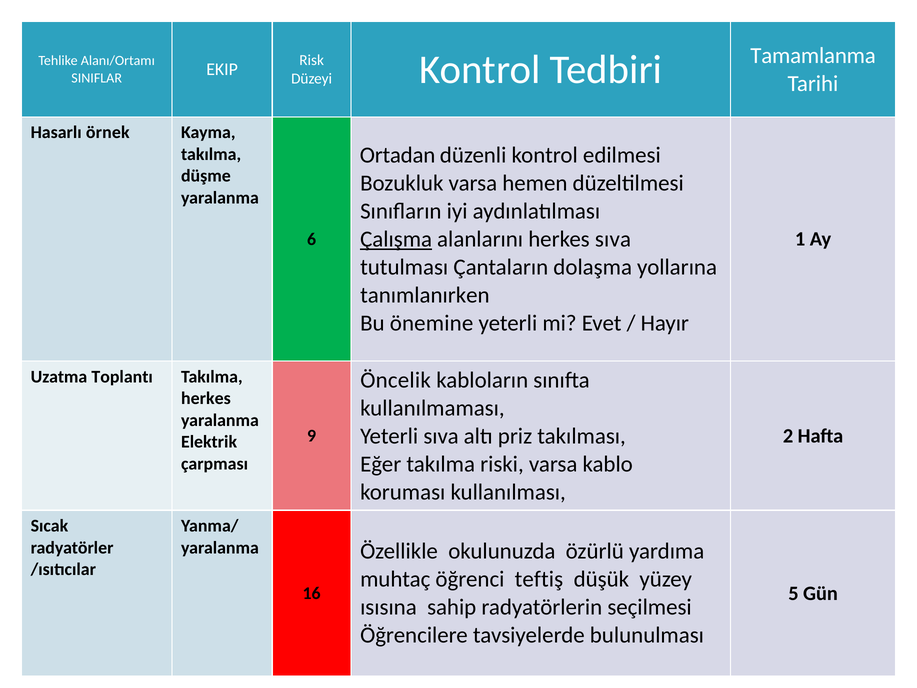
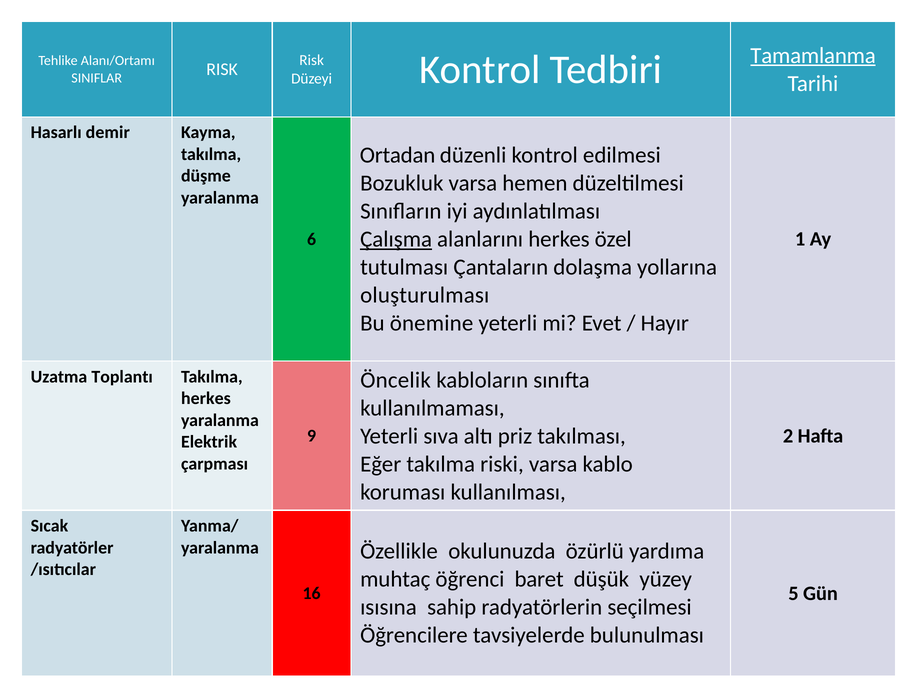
SINIFLAR EKIP: EKIP -> RISK (222, 69)
Tamamlanma underline: none -> present (813, 55)
örnek: örnek -> demir (108, 132)
herkes sıva: sıva -> özel (613, 239)
tanımlanırken: tanımlanırken -> oluşturulması (425, 295)
teftiş: teftiş -> baret (539, 579)
